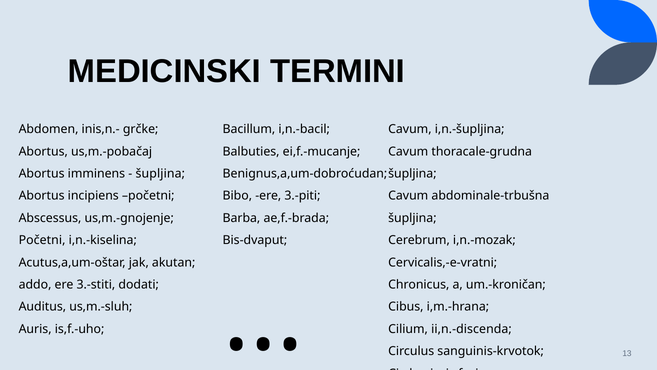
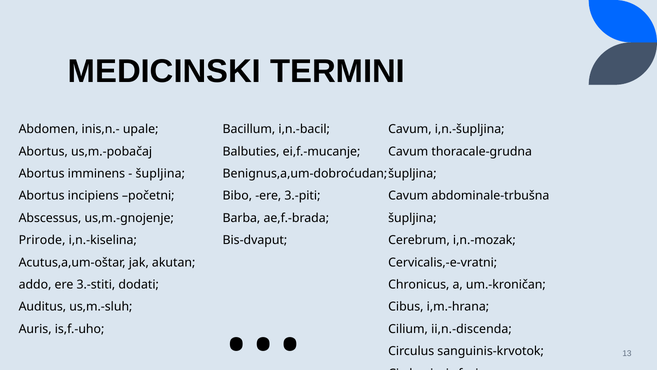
grčke: grčke -> upale (141, 129)
Početni: Početni -> Prirode (42, 240)
